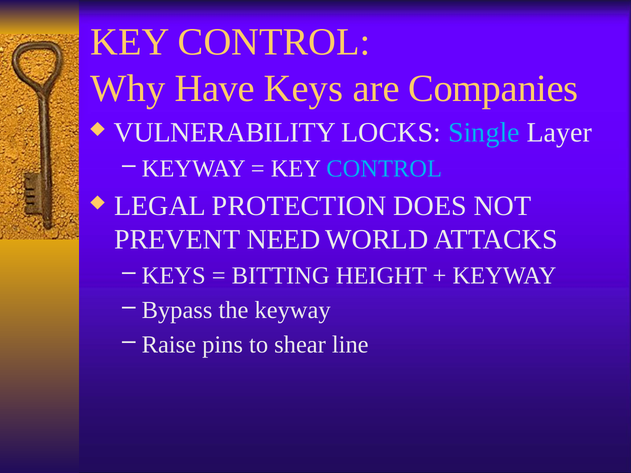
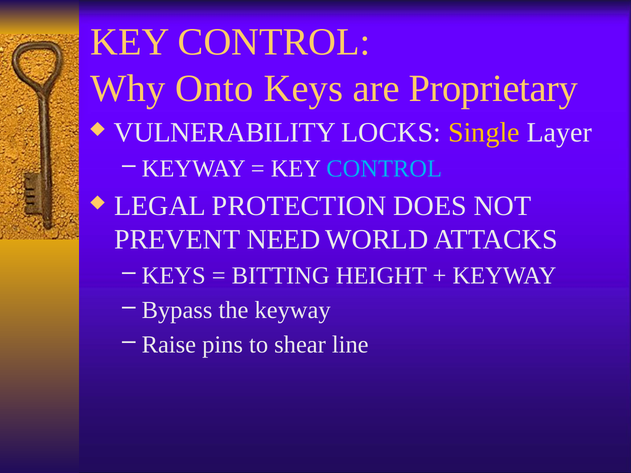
Have: Have -> Onto (214, 88)
Companies: Companies -> Proprietary (493, 88)
Single colour: light blue -> yellow (484, 132)
